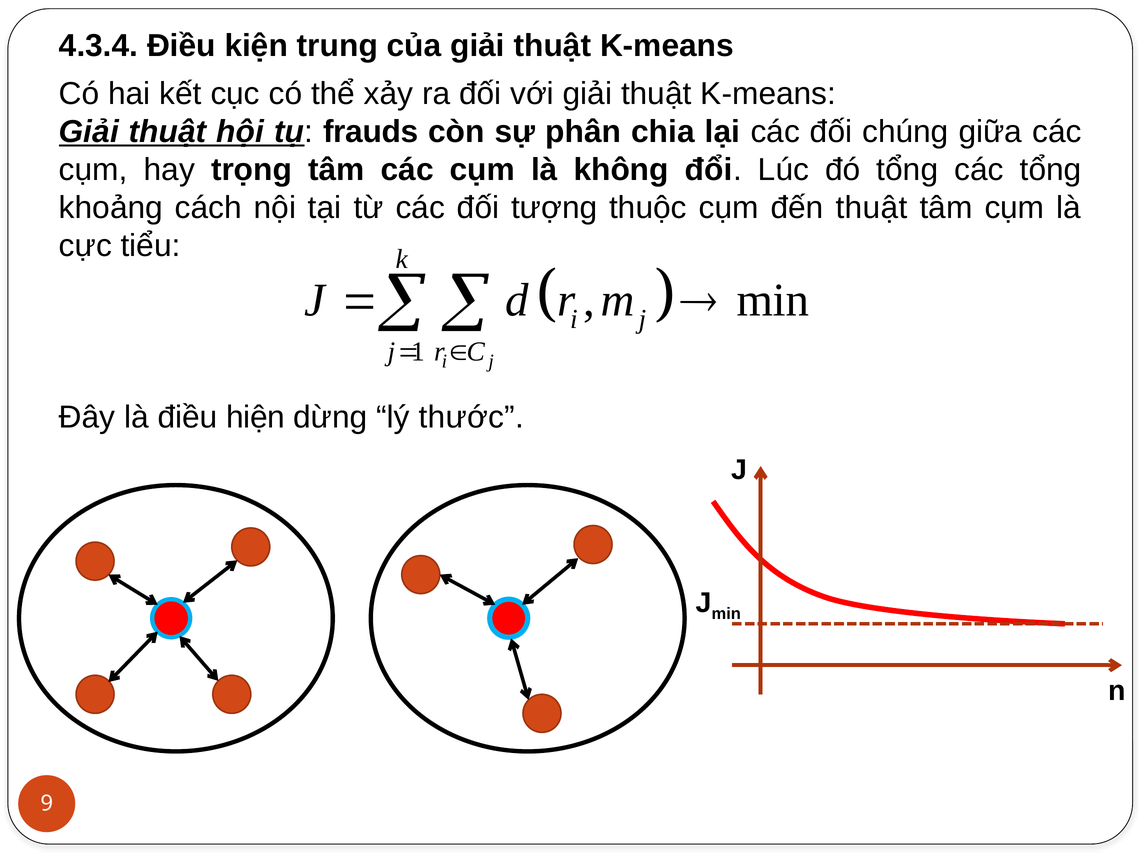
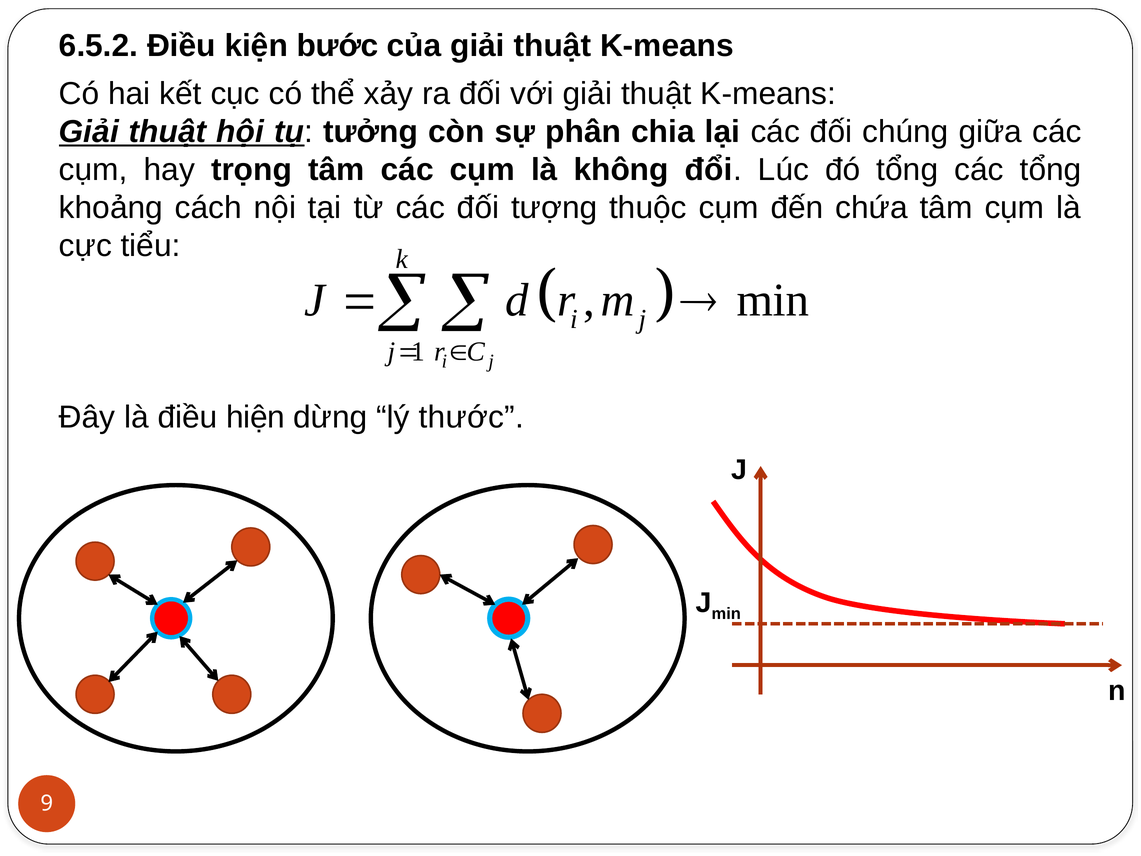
4.3.4: 4.3.4 -> 6.5.2 (99, 46)
trung: trung -> bước (338, 46)
frauds: frauds -> tưởng (371, 132)
đến thuật: thuật -> chứa (872, 208)
